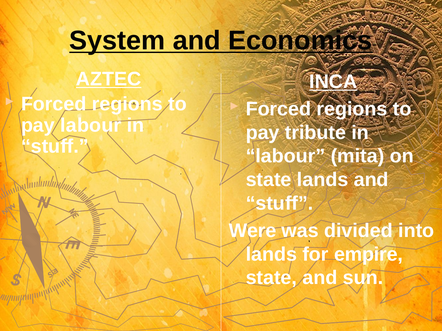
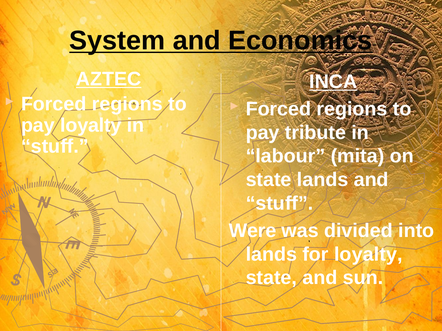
pay labour: labour -> loyalty (91, 125)
for empire: empire -> loyalty (368, 255)
